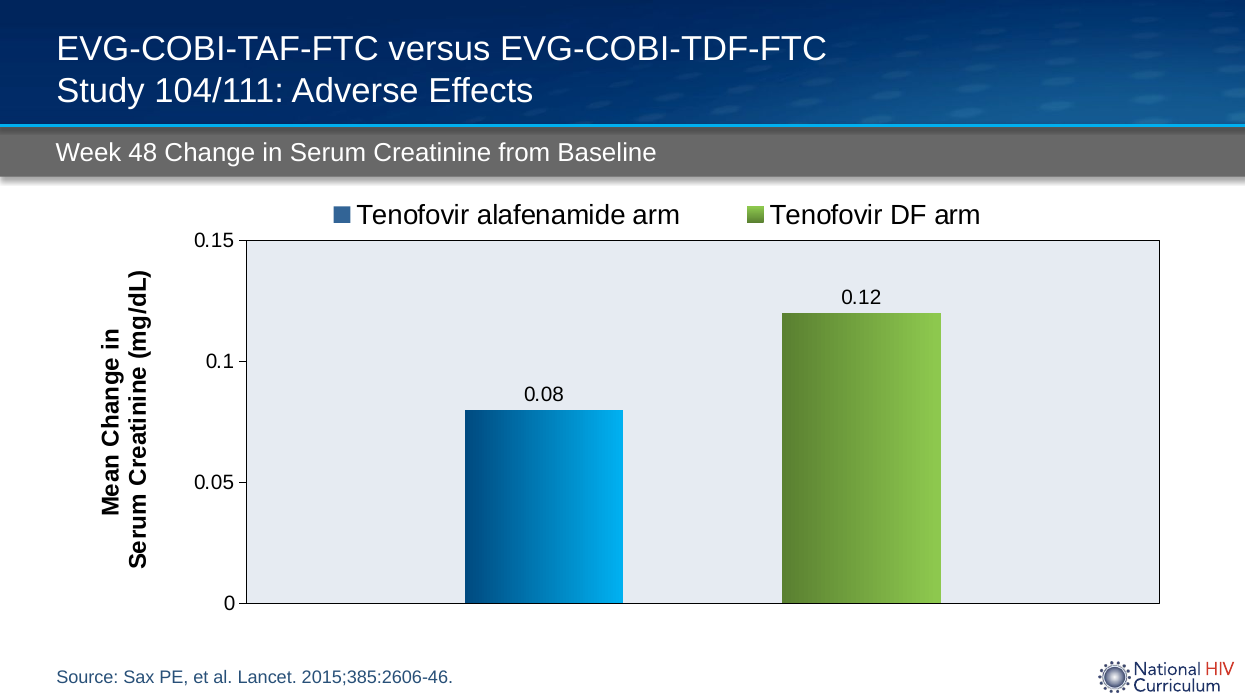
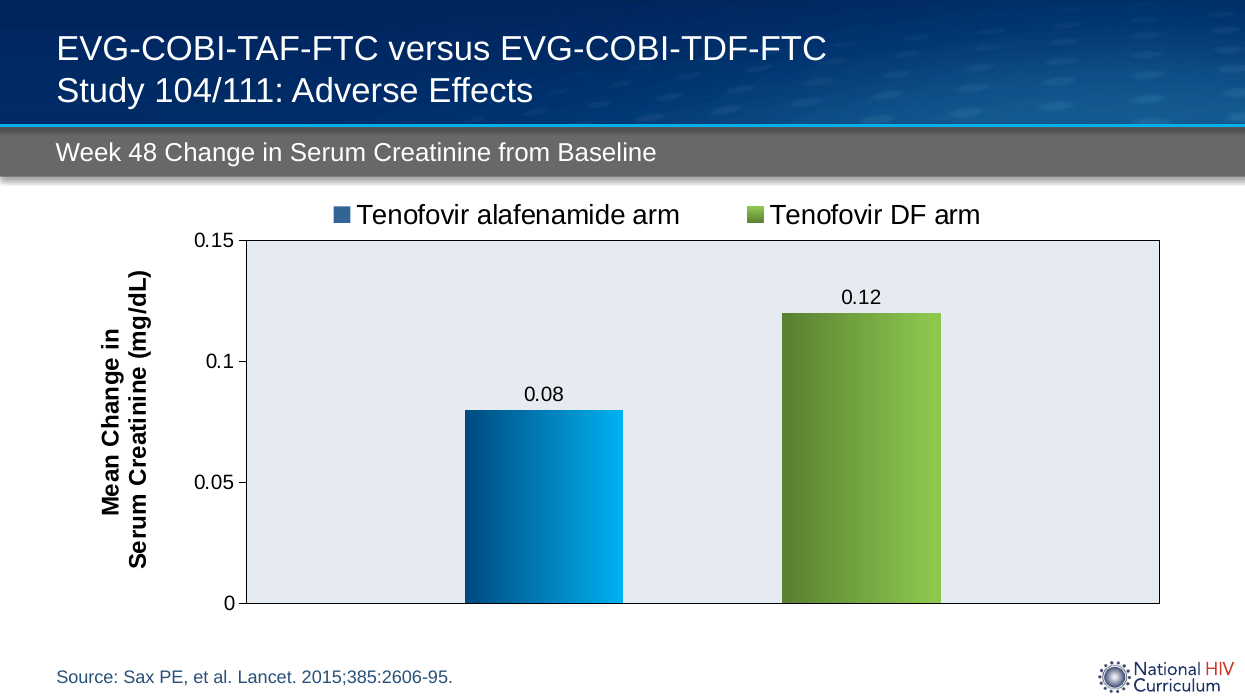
2015;385:2606-46: 2015;385:2606-46 -> 2015;385:2606-95 (377, 677)
